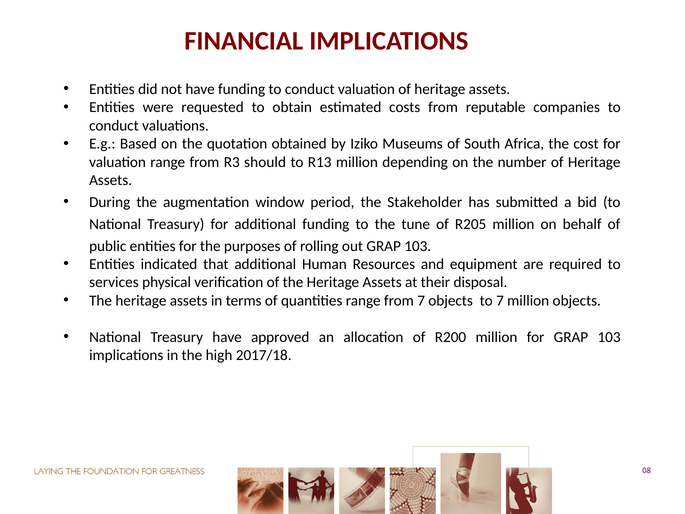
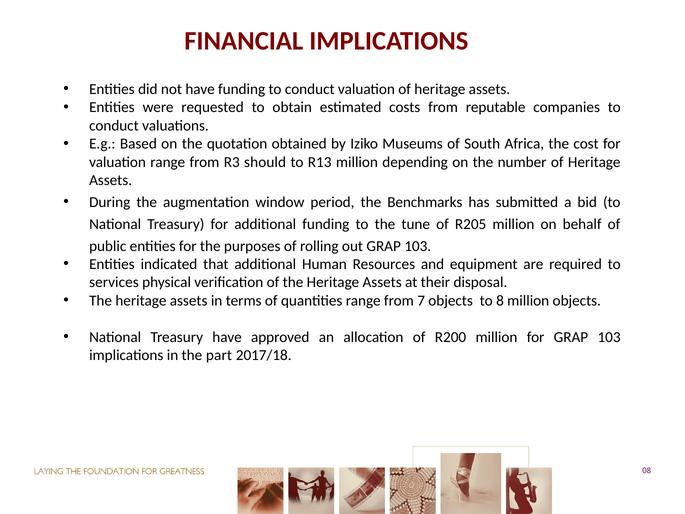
Stakeholder: Stakeholder -> Benchmarks (425, 202)
to 7: 7 -> 8 (500, 301)
high: high -> part (219, 355)
